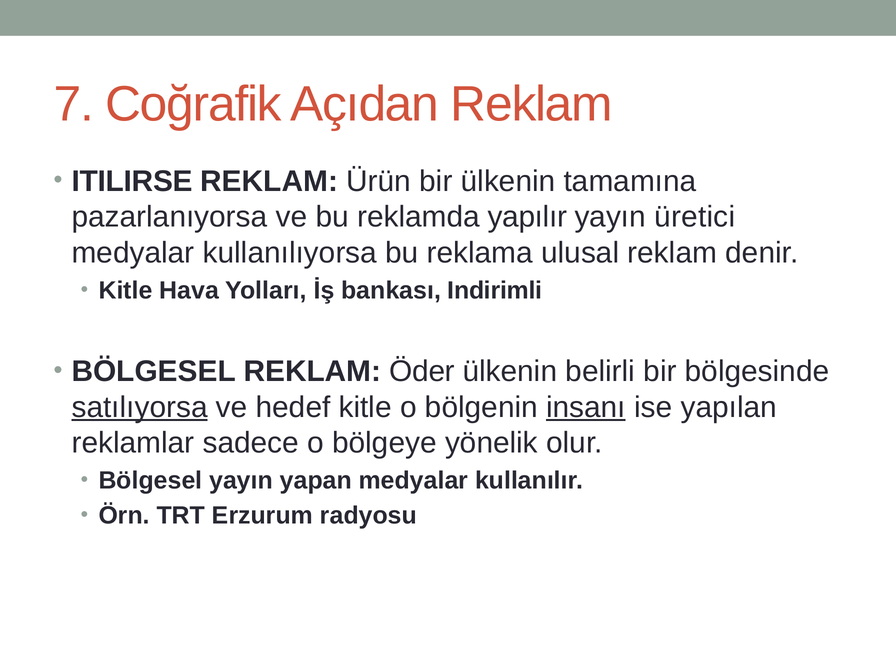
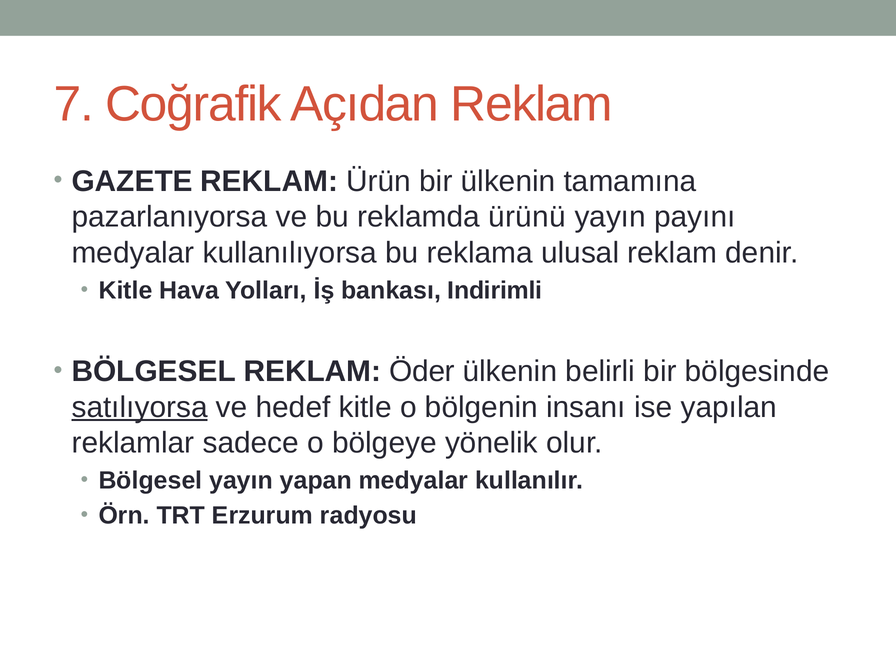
ITILIRSE: ITILIRSE -> GAZETE (132, 181)
yapılır: yapılır -> ürünü (527, 217)
üretici: üretici -> payını (695, 217)
insanı underline: present -> none (586, 407)
